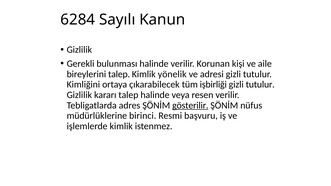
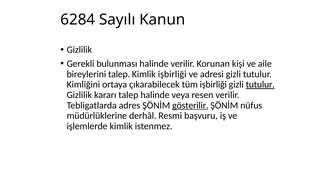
Kimlik yönelik: yönelik -> işbirliği (172, 74)
tutulur underline: none -> present (260, 85)
birinci: birinci -> derhâl (143, 116)
